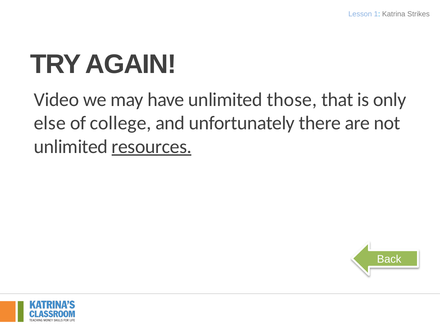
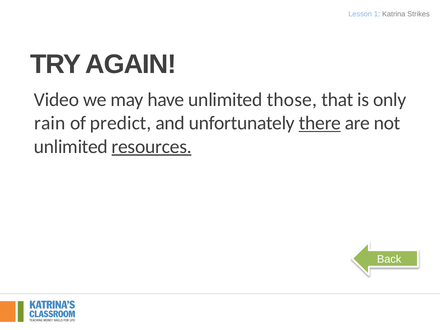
else: else -> rain (50, 123)
college: college -> predict (121, 123)
there underline: none -> present (320, 123)
